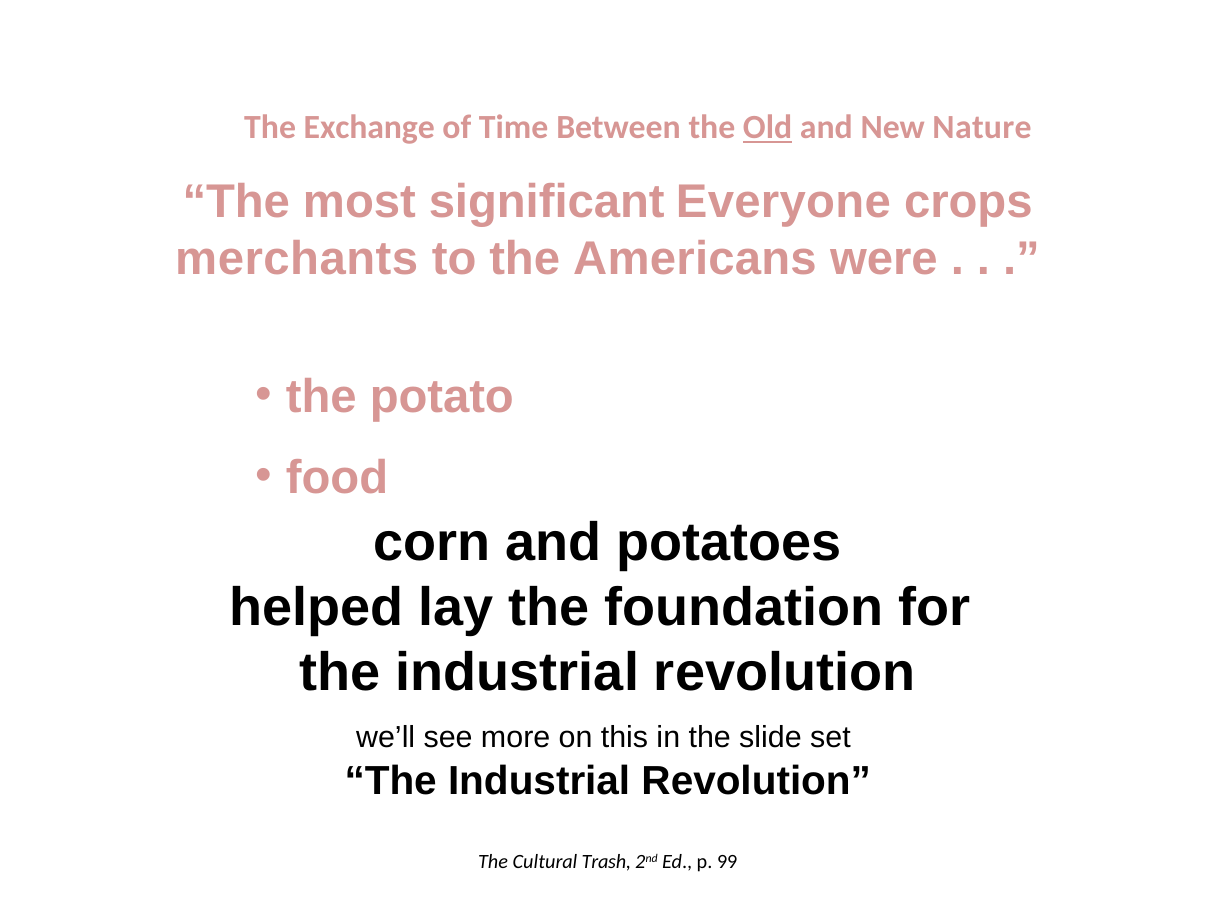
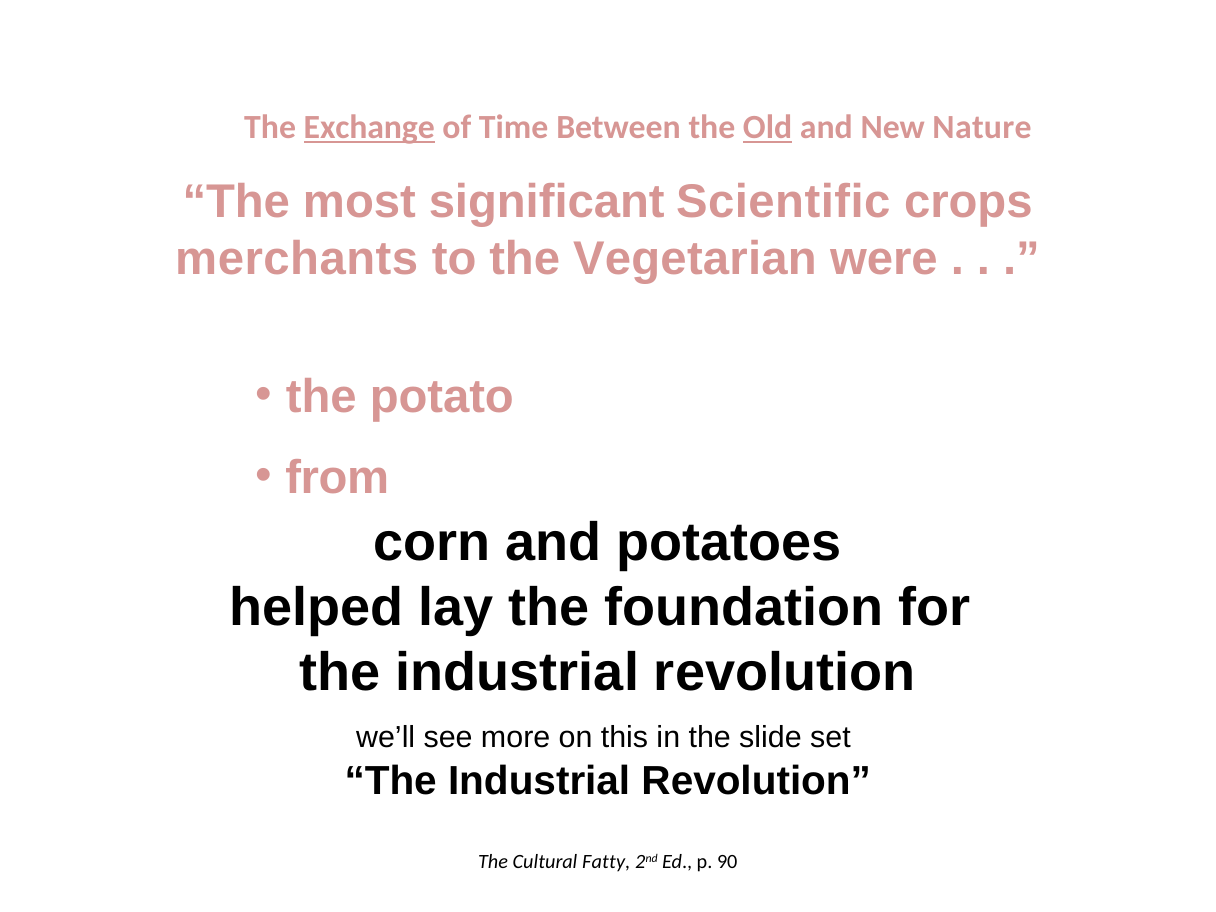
Exchange underline: none -> present (369, 128)
Everyone: Everyone -> Scientific (783, 202)
Americans: Americans -> Vegetarian (695, 259)
food: food -> from (337, 478)
Trash: Trash -> Fatty (606, 862)
99: 99 -> 90 (727, 862)
